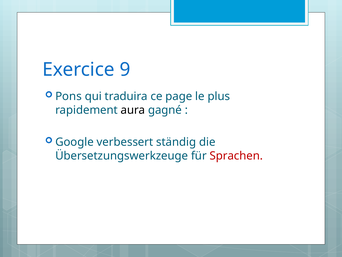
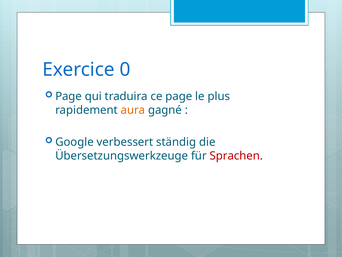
9: 9 -> 0 (125, 69)
Pons: Pons -> Page (69, 96)
aura colour: black -> orange (133, 110)
